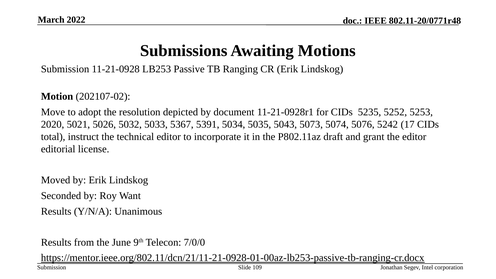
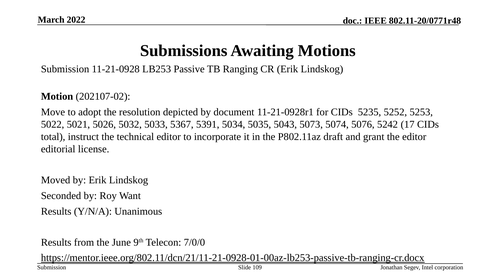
2020: 2020 -> 5022 (53, 124)
